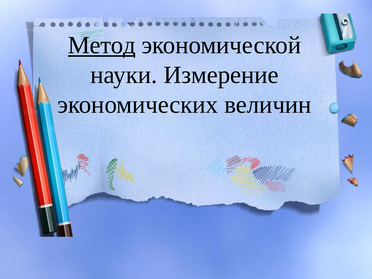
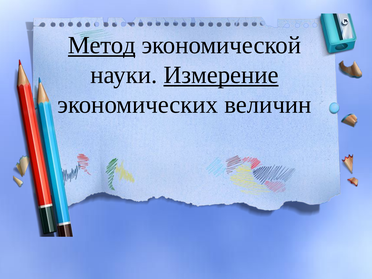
Измерение underline: none -> present (221, 75)
